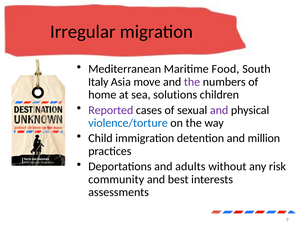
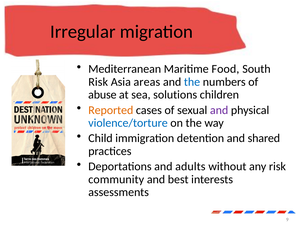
Italy: Italy -> Risk (98, 82)
move: move -> areas (147, 82)
the colour: purple -> blue (192, 82)
home: home -> abuse (102, 95)
Reported colour: purple -> orange (111, 110)
million: million -> shared (264, 138)
